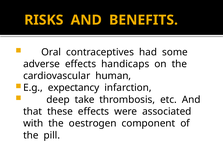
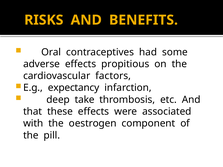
handicaps: handicaps -> propitious (125, 64)
human: human -> factors (113, 76)
